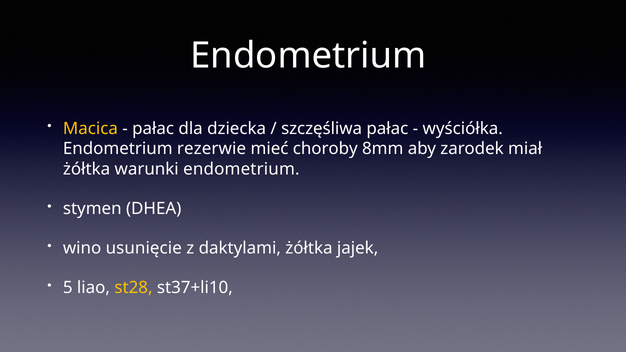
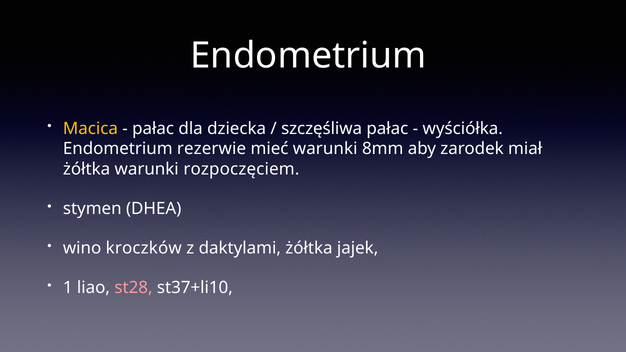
mieć choroby: choroby -> warunki (325, 149)
warunki endometrium: endometrium -> rozpoczęciem (241, 169)
usunięcie: usunięcie -> kroczków (144, 248)
5: 5 -> 1 (68, 288)
st28 colour: yellow -> pink (133, 288)
